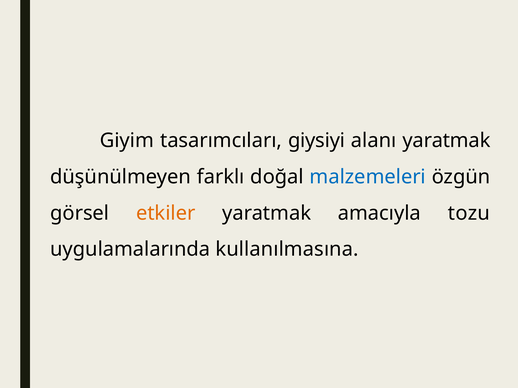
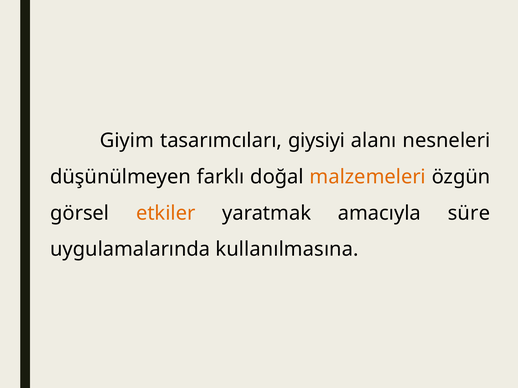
alanı yaratmak: yaratmak -> nesneleri (446, 141)
malzemeleri colour: blue -> orange (368, 177)
tozu: tozu -> süre (469, 213)
